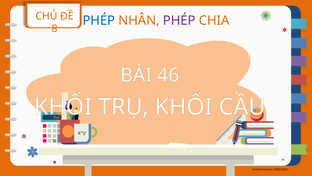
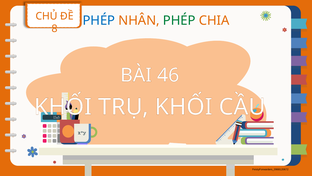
PHÉP colour: purple -> green (179, 21)
